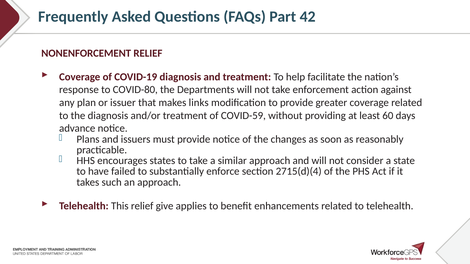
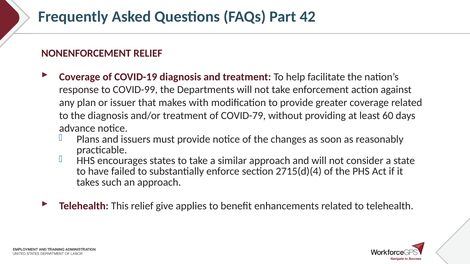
COVID-80: COVID-80 -> COVID-99 (135, 90)
links: links -> with (199, 103)
COVID-59: COVID-59 -> COVID-79 (243, 116)
